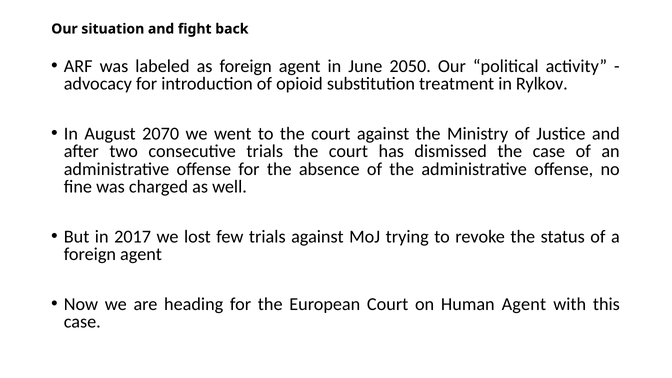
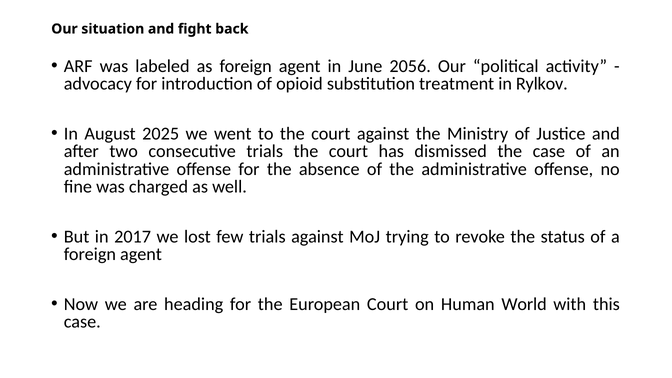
2050: 2050 -> 2056 (410, 66)
2070: 2070 -> 2025 (161, 134)
Human Agent: Agent -> World (524, 304)
